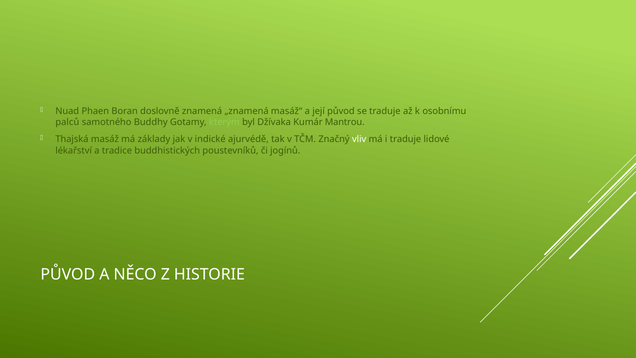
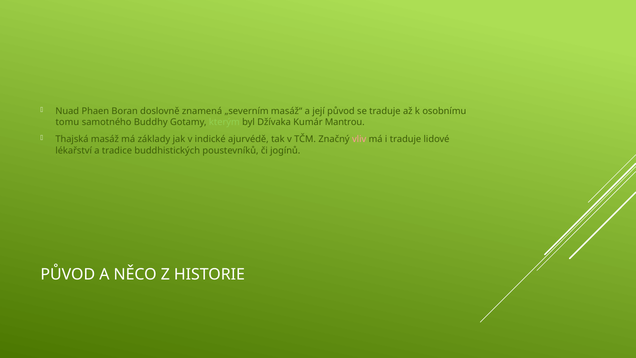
„znamená: „znamená -> „severním (247, 111)
palců: palců -> tomu (67, 122)
vliv colour: white -> pink (359, 139)
